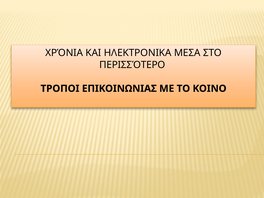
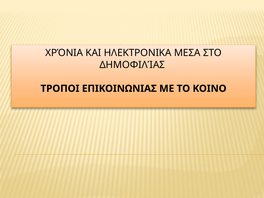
ΠΕΡΙΣΣΌΤΕΡΟ: ΠΕΡΙΣΣΌΤΕΡΟ -> ΔΗΜΟΦΙΛΊΑΣ (132, 65)
